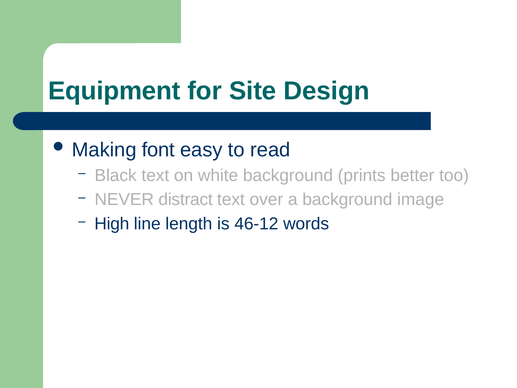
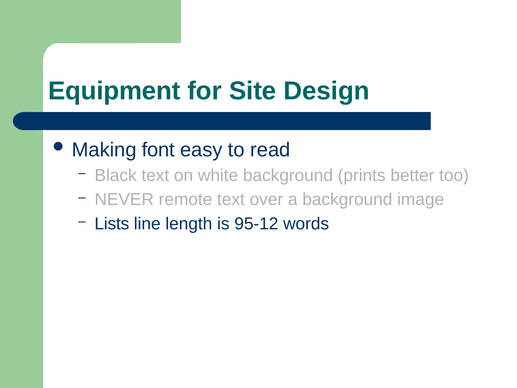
distract: distract -> remote (185, 199)
High: High -> Lists (112, 224)
46-12: 46-12 -> 95-12 (256, 224)
